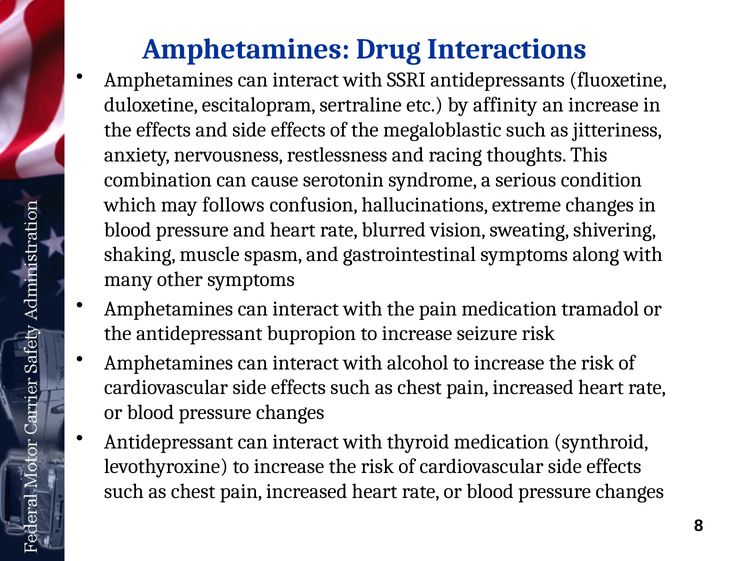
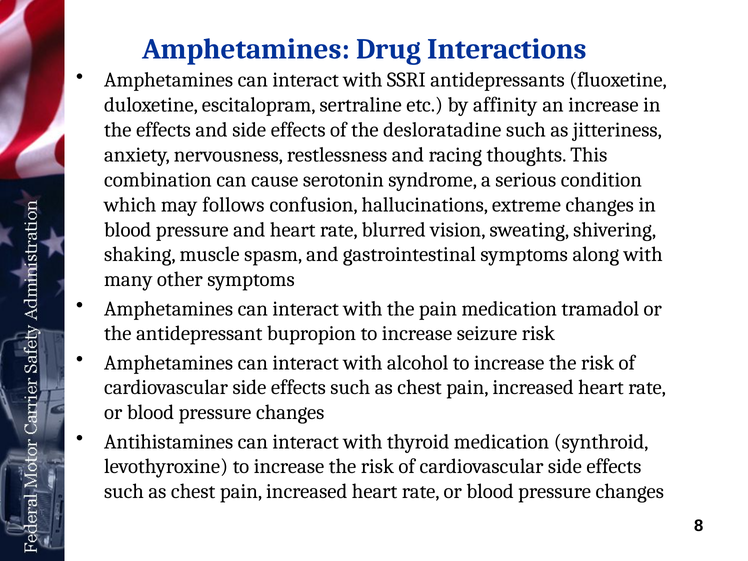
megaloblastic: megaloblastic -> desloratadine (442, 130)
Antidepressant: Antidepressant -> Antihistamines (169, 442)
